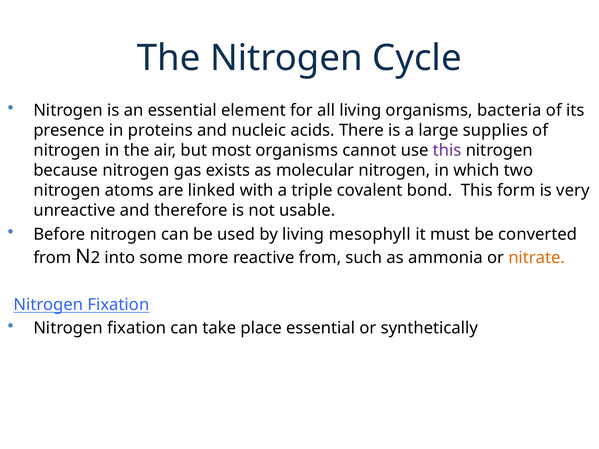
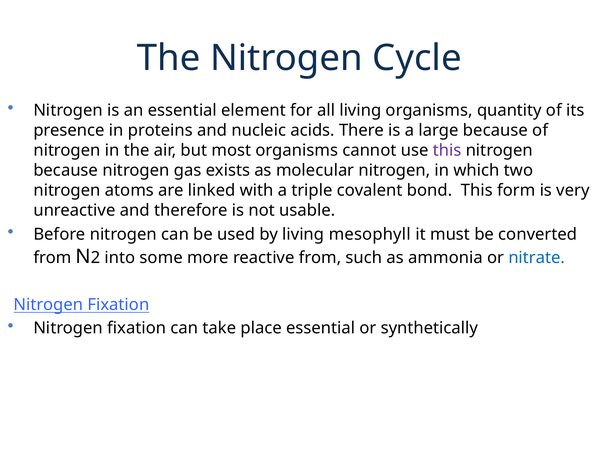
bacteria: bacteria -> quantity (509, 110)
large supplies: supplies -> because (495, 130)
nitrate colour: orange -> blue (537, 258)
